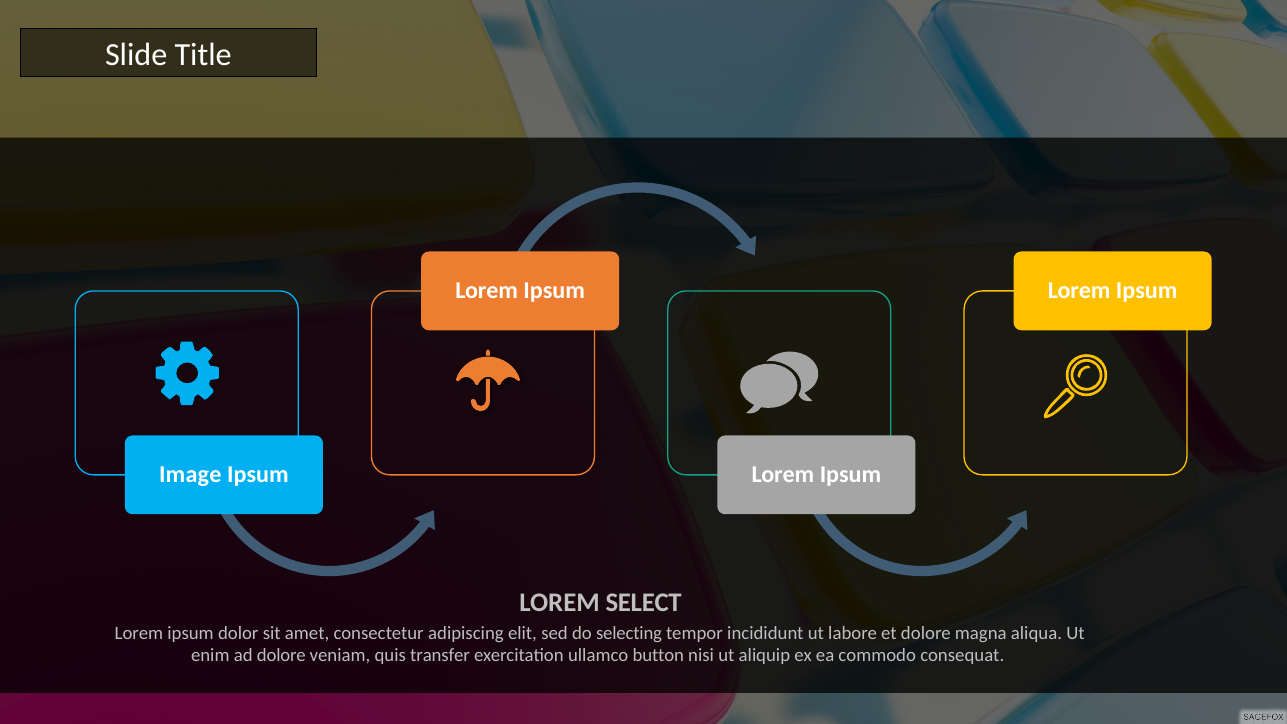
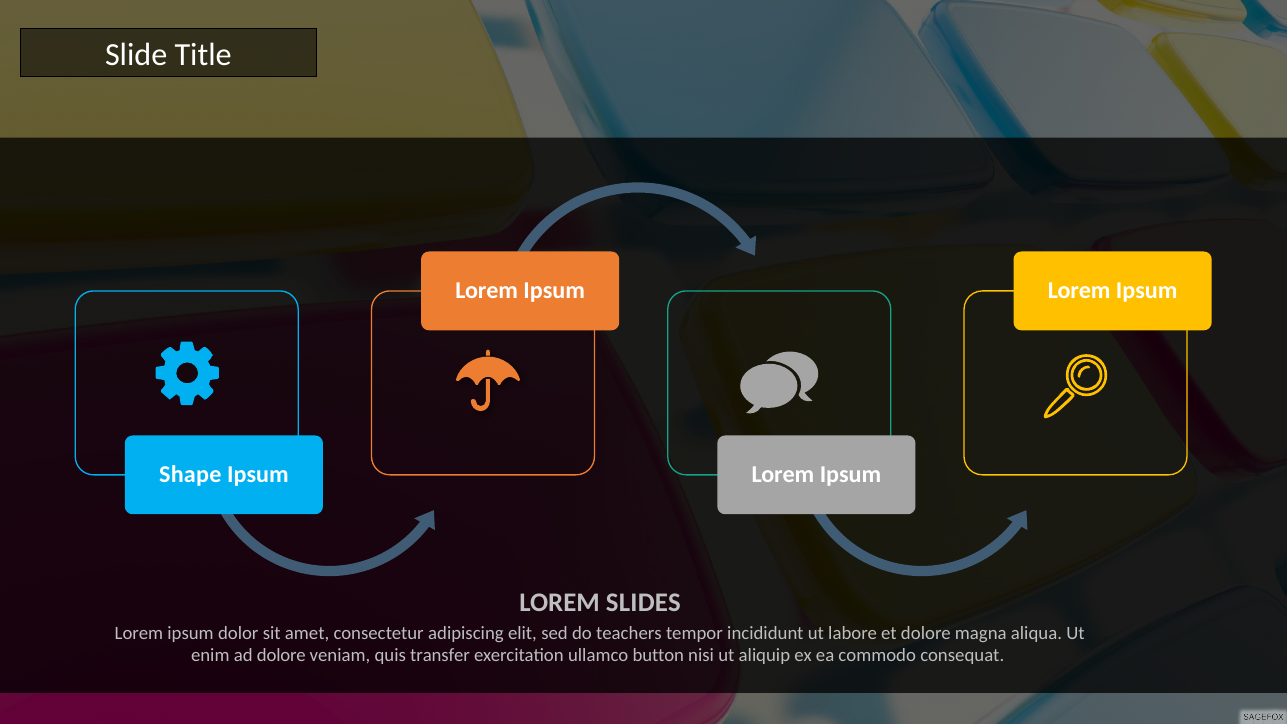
Image: Image -> Shape (190, 475)
SELECT: SELECT -> SLIDES (643, 603)
selecting: selecting -> teachers (629, 633)
